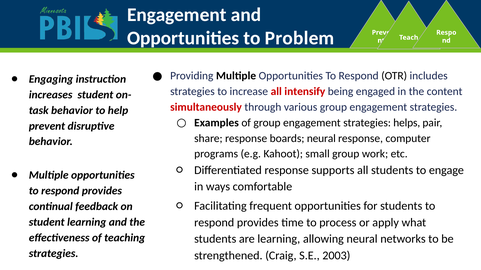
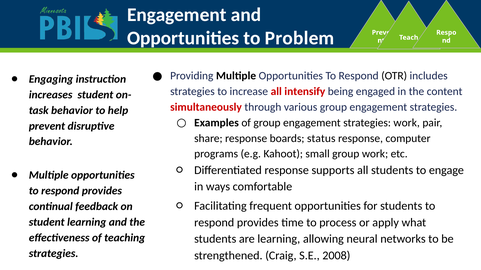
strategies helps: helps -> work (407, 123)
boards neural: neural -> status (321, 139)
2003: 2003 -> 2008 (336, 256)
